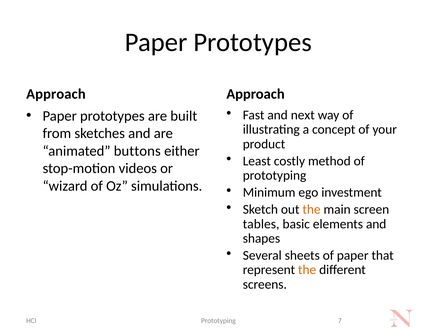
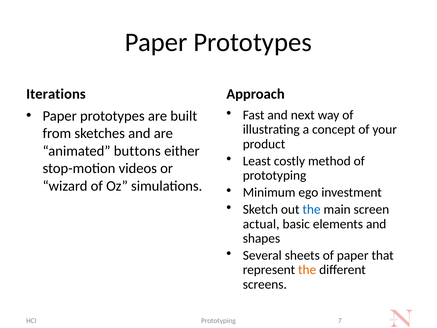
Approach: Approach -> Iterations (56, 94)
the colour: orange -> blue (312, 209)
tables: tables -> actual (261, 224)
